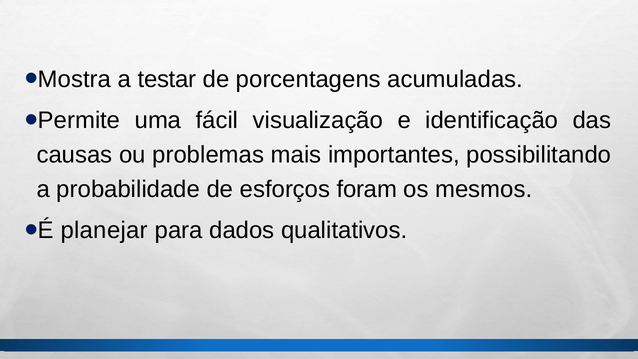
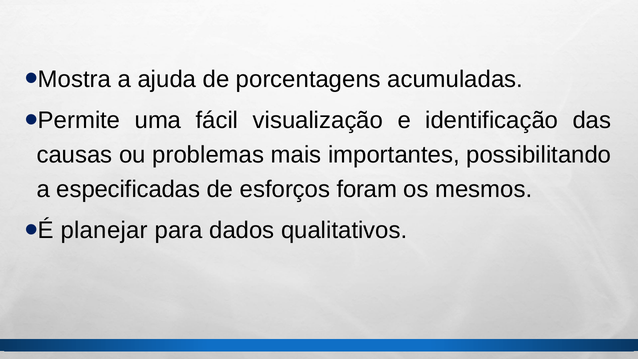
testar: testar -> ajuda (167, 79)
probabilidade: probabilidade -> especificadas (128, 189)
